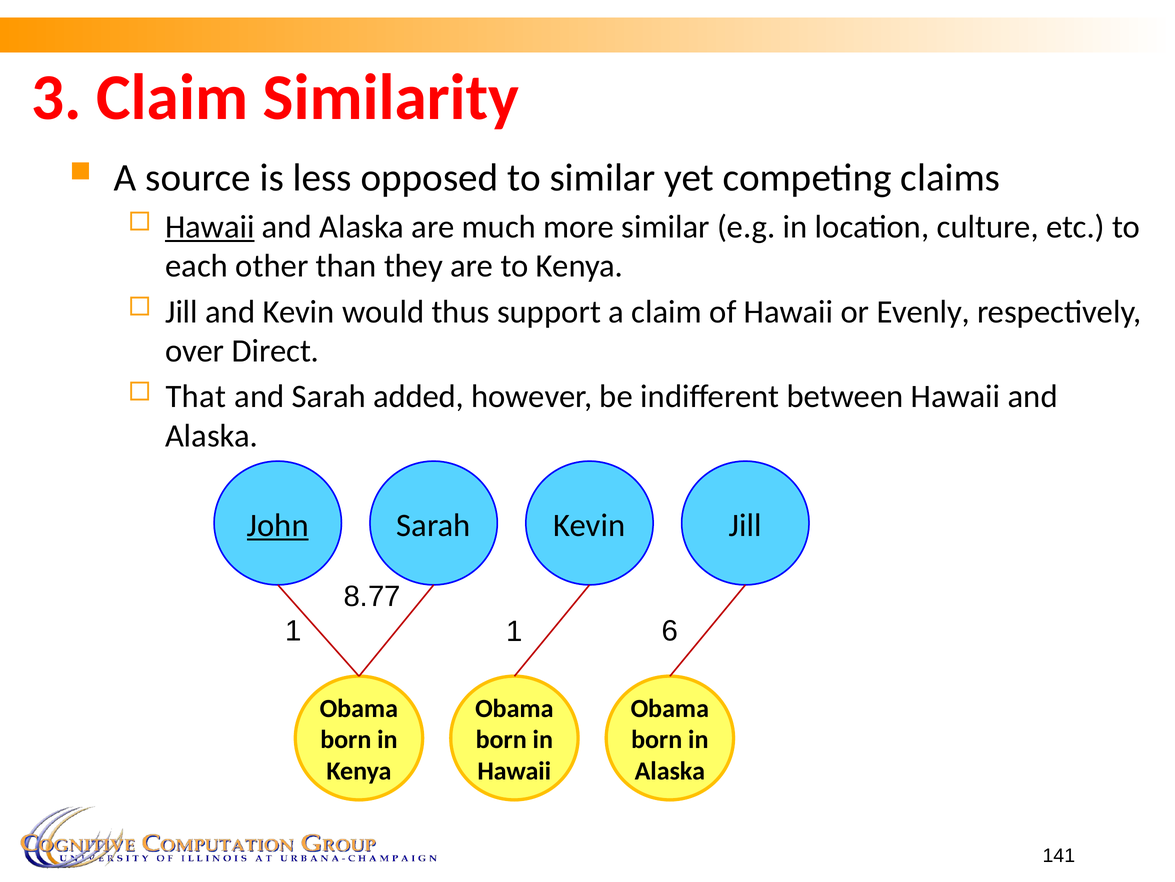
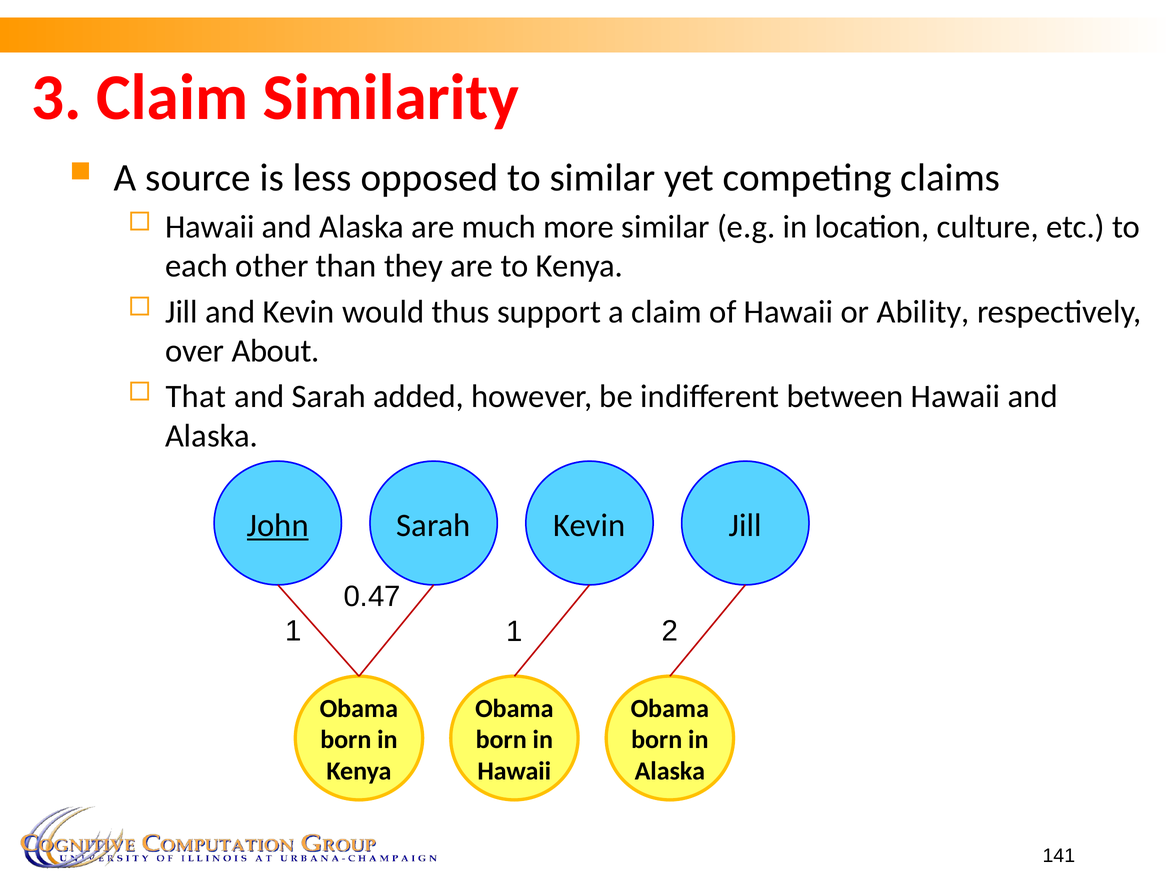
Hawaii underline: present -> none (210, 227)
Evenly: Evenly -> Ability (923, 311)
Direct: Direct -> About (276, 351)
8.77: 8.77 -> 0.47 (372, 596)
6: 6 -> 2 (670, 631)
